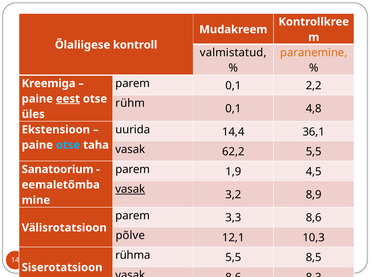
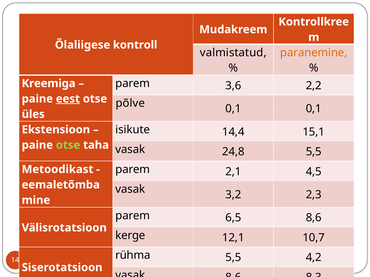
parem 0,1: 0,1 -> 3,6 (233, 86)
rühm: rühm -> põlve (130, 103)
0,1 4,8: 4,8 -> 0,1 (314, 109)
uurida: uurida -> isikute (133, 130)
36,1: 36,1 -> 15,1 (314, 132)
otse colour: light blue -> light green (68, 145)
62,2: 62,2 -> 24,8 (233, 152)
1,9: 1,9 -> 2,1 (233, 172)
Sanatoorium: Sanatoorium -> Metoodikast (58, 170)
vasak underline: present -> none (130, 190)
8,9: 8,9 -> 2,3 (314, 195)
3,3: 3,3 -> 6,5 (233, 218)
põlve: põlve -> kerge (130, 236)
10,3: 10,3 -> 10,7 (314, 238)
8,5: 8,5 -> 4,2 (314, 258)
